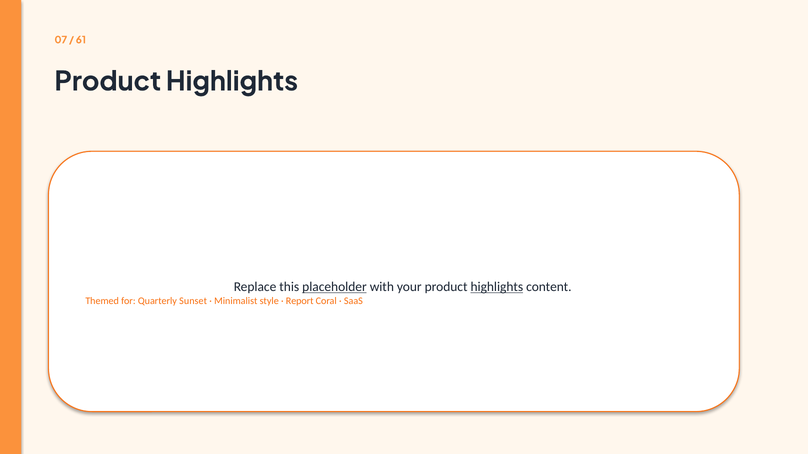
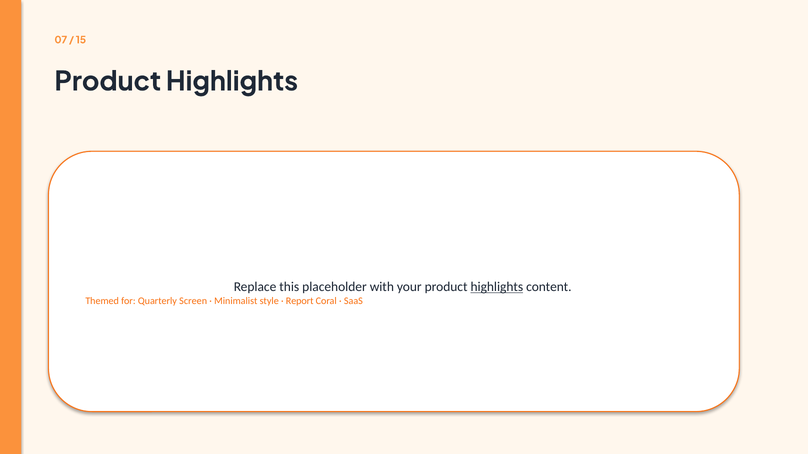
61: 61 -> 15 (81, 40)
placeholder underline: present -> none (334, 287)
Sunset: Sunset -> Screen (193, 301)
